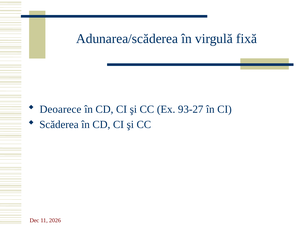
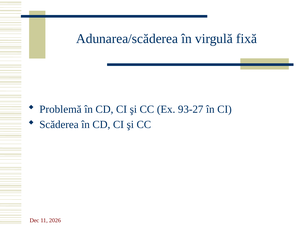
Deoarece: Deoarece -> Problemă (60, 109)
